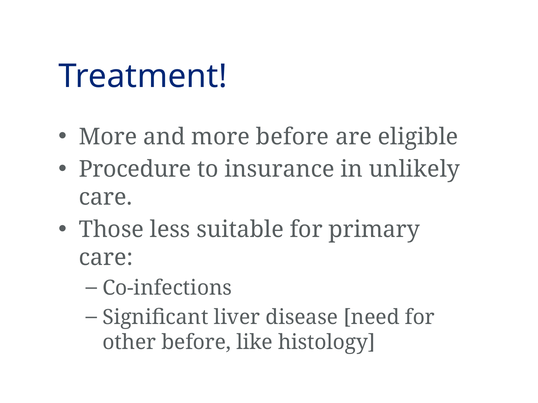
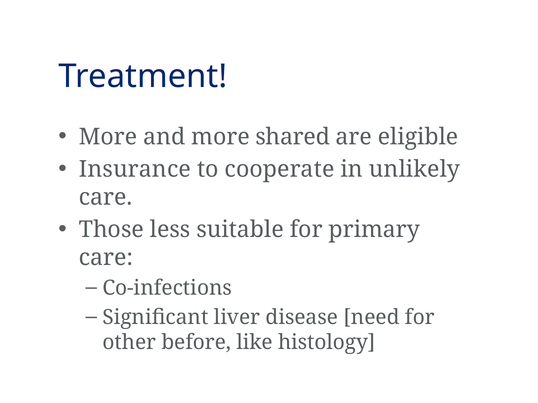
more before: before -> shared (293, 137)
Procedure: Procedure -> Insurance (135, 169)
insurance: insurance -> cooperate (279, 169)
